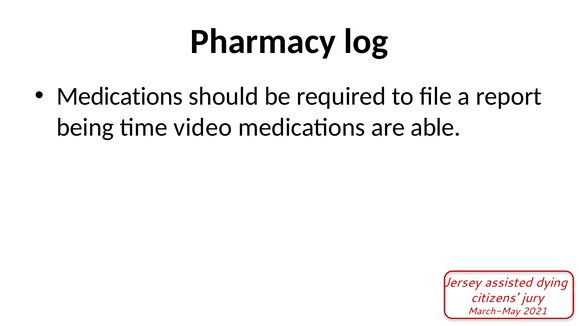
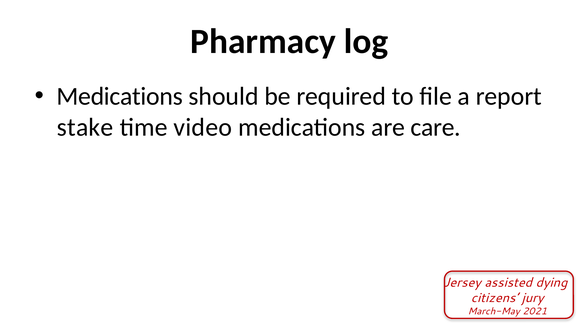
being: being -> stake (85, 127)
able: able -> care (436, 127)
